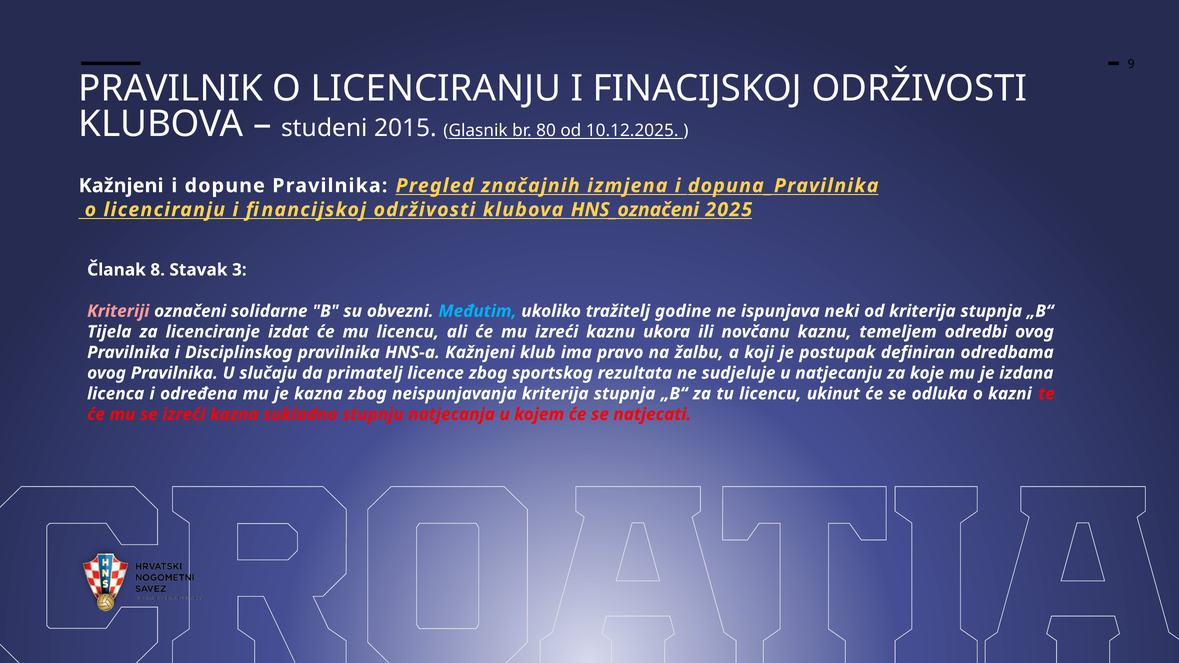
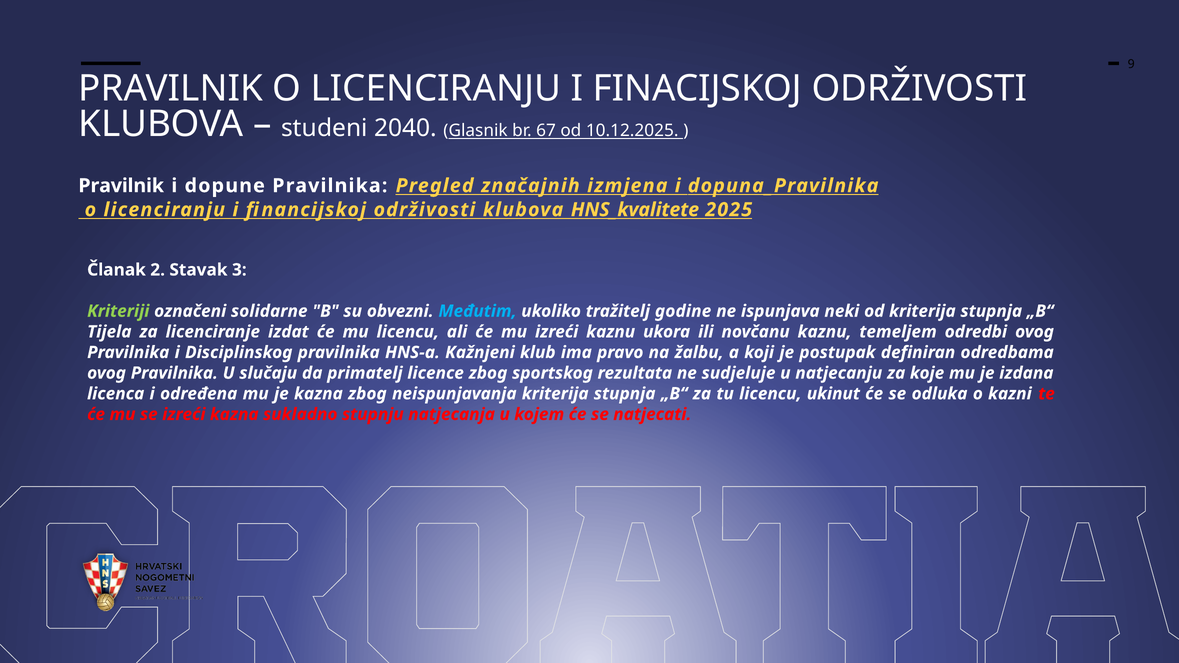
2015: 2015 -> 2040 (406, 128)
80: 80 -> 67 (546, 131)
Kažnjeni: Kažnjeni -> Pravilnik (121, 186)
HNS_označeni: HNS_označeni -> HNS_kvalitete (635, 210)
8: 8 -> 2 (158, 270)
Kriteriji colour: pink -> light green (118, 311)
